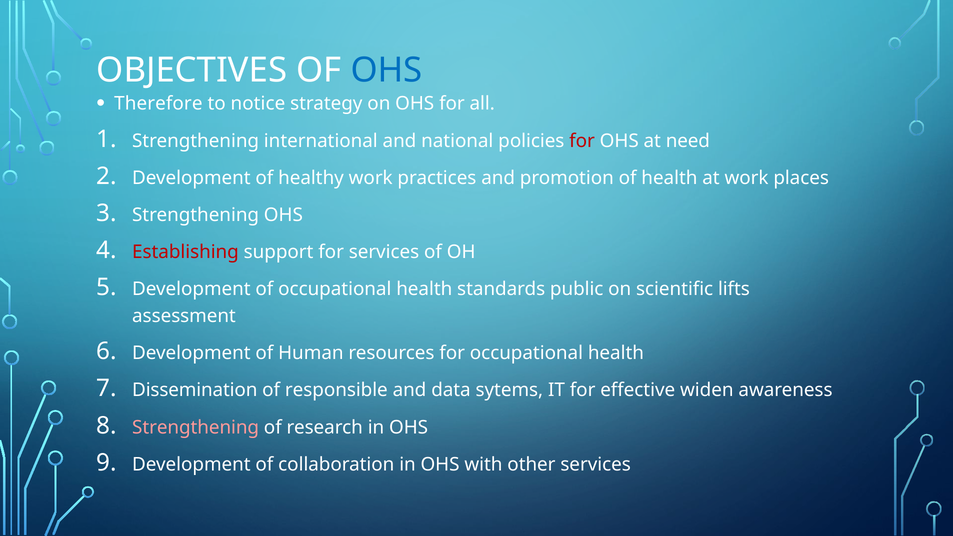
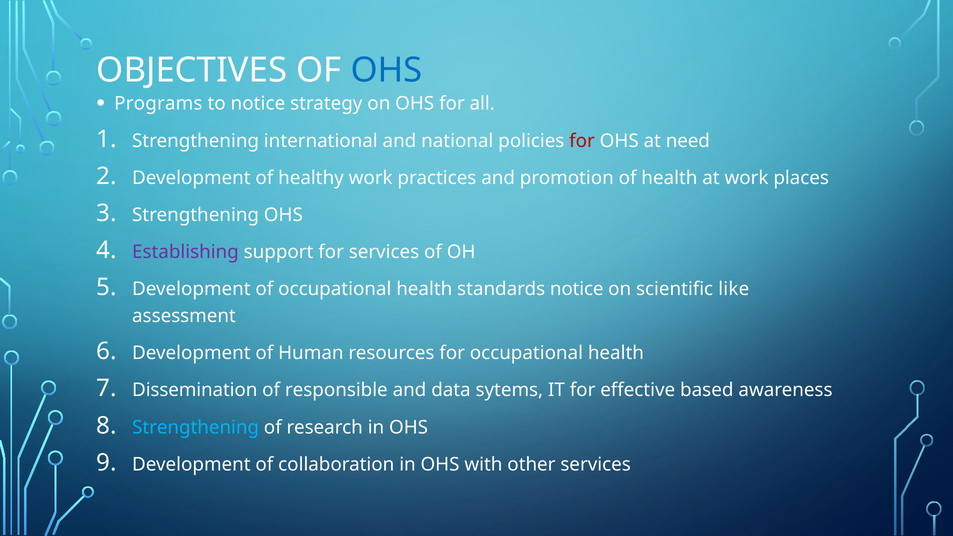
Therefore: Therefore -> Programs (158, 104)
Establishing colour: red -> purple (185, 252)
standards public: public -> notice (577, 289)
lifts: lifts -> like (734, 289)
widen: widen -> based (707, 390)
Strengthening colour: pink -> light blue (196, 427)
